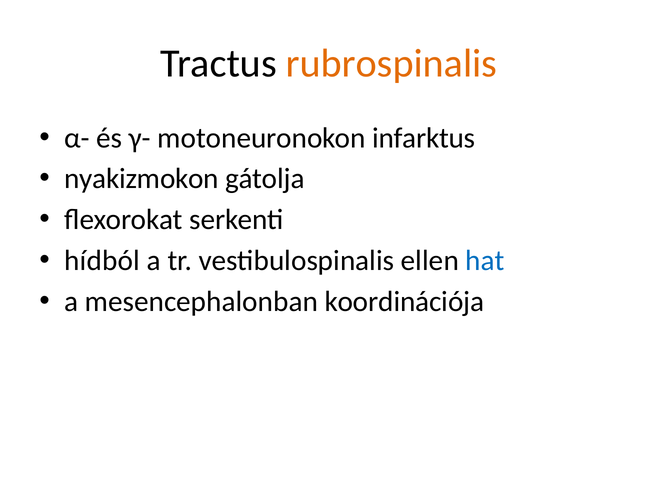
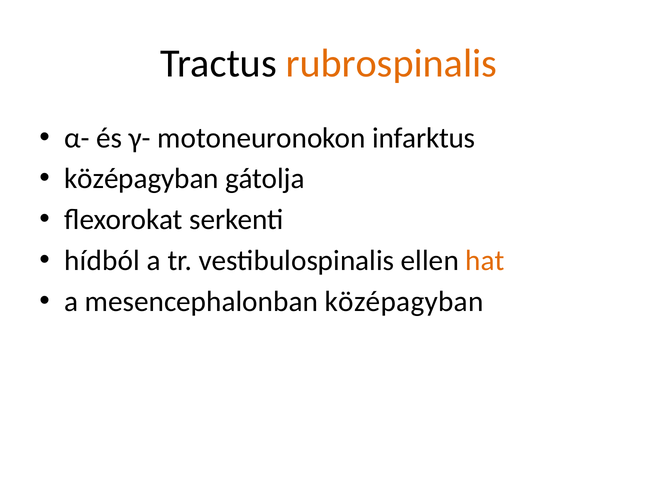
nyakizmokon: nyakizmokon -> középagyban (141, 179)
hat colour: blue -> orange (485, 261)
mesencephalonban koordinációja: koordinációja -> középagyban (404, 302)
